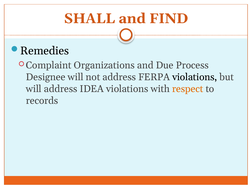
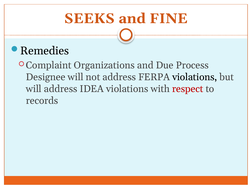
SHALL: SHALL -> SEEKS (89, 19)
FIND: FIND -> FINE (169, 19)
respect colour: orange -> red (188, 89)
